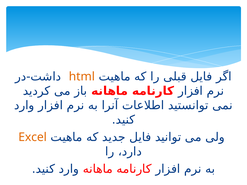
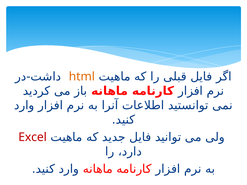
Excel colour: orange -> red (33, 137)
